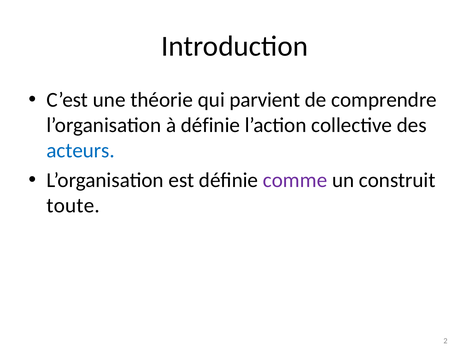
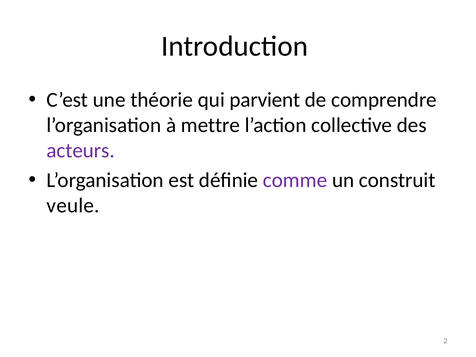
à définie: définie -> mettre (210, 125)
acteurs colour: blue -> purple (81, 151)
toute: toute -> veule (73, 206)
